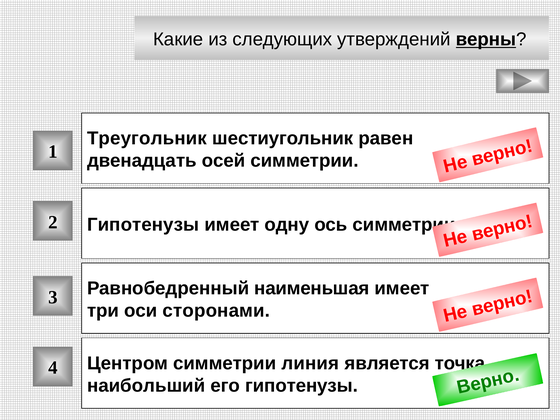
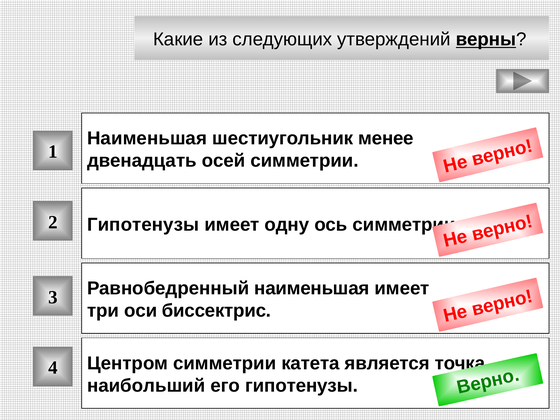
Треугольник: Треугольник -> Наименьшая (147, 138)
равен: равен -> менее (386, 138)
сторонами: сторонами -> биссектрис (217, 311)
линия: линия -> катета (310, 363)
